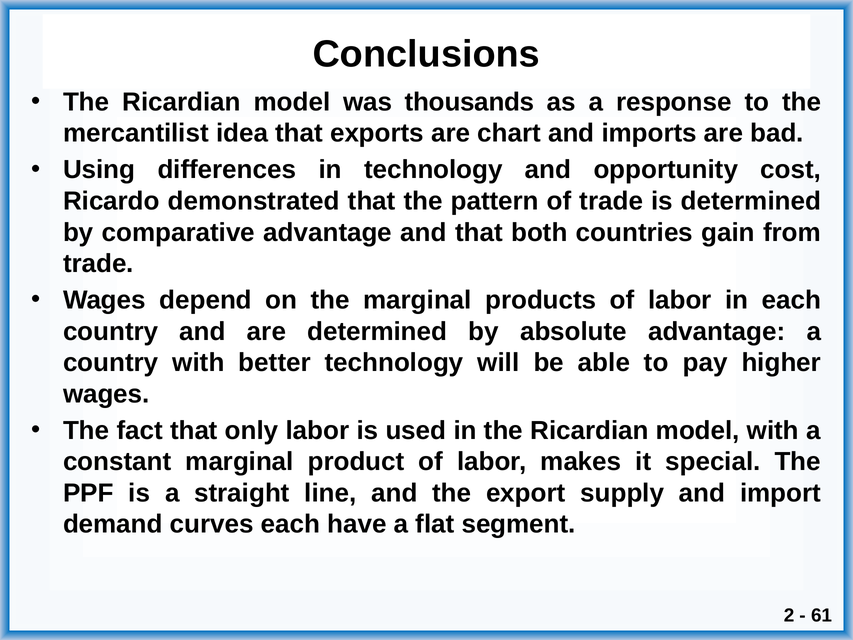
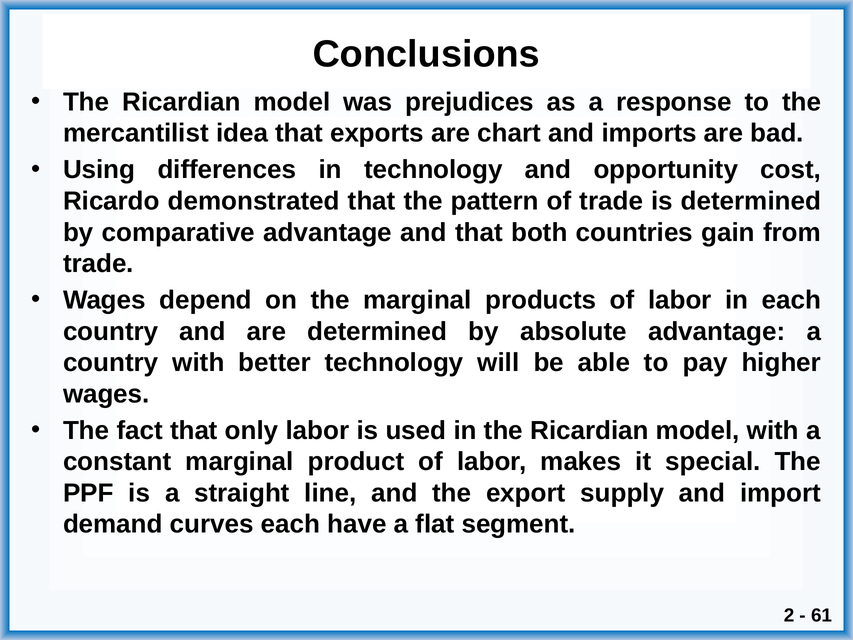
thousands: thousands -> prejudices (470, 102)
